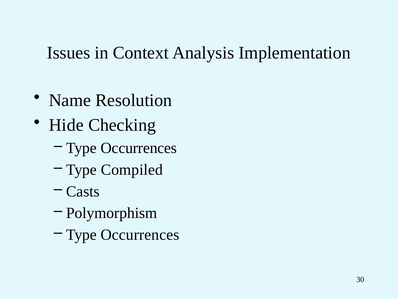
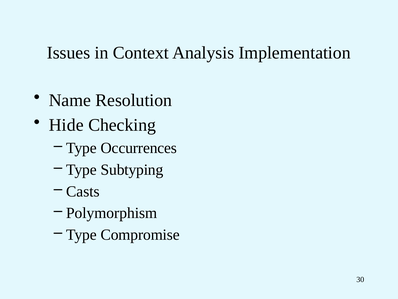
Compiled: Compiled -> Subtyping (132, 169)
Occurrences: Occurrences -> Compromise (140, 234)
